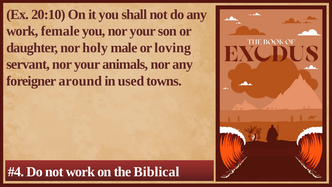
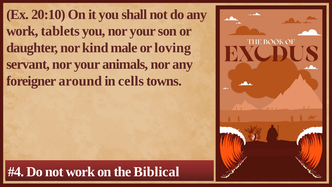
female: female -> tablets (60, 31)
holy: holy -> kind (95, 48)
used: used -> cells (131, 81)
